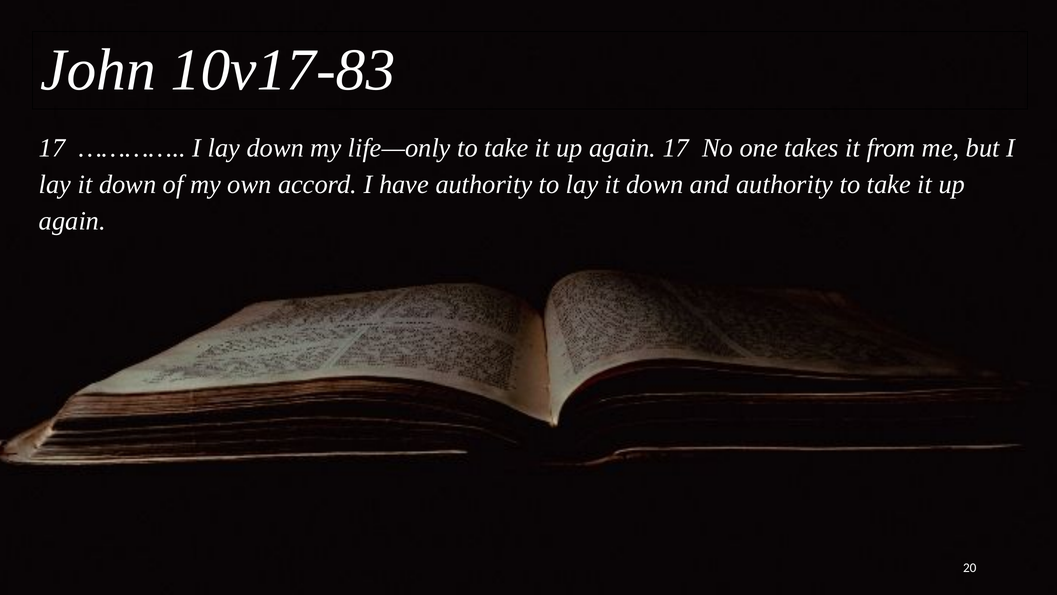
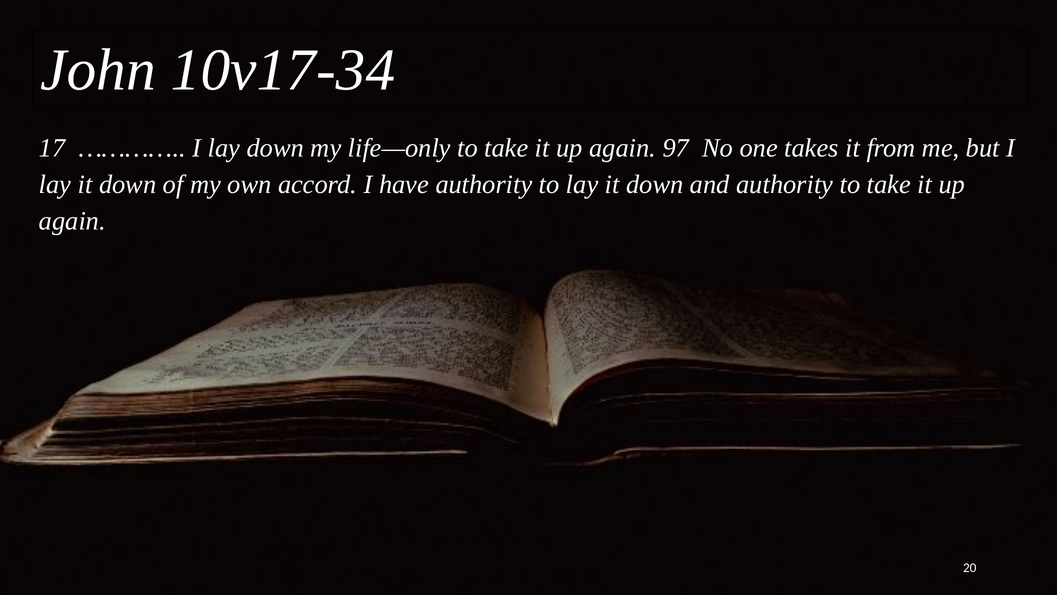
10v17-83: 10v17-83 -> 10v17-34 (283, 70)
again 17: 17 -> 97 (676, 148)
